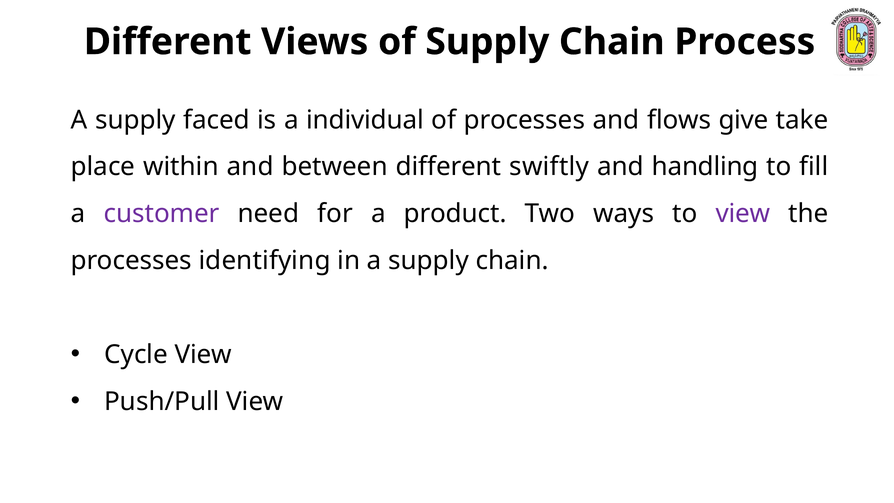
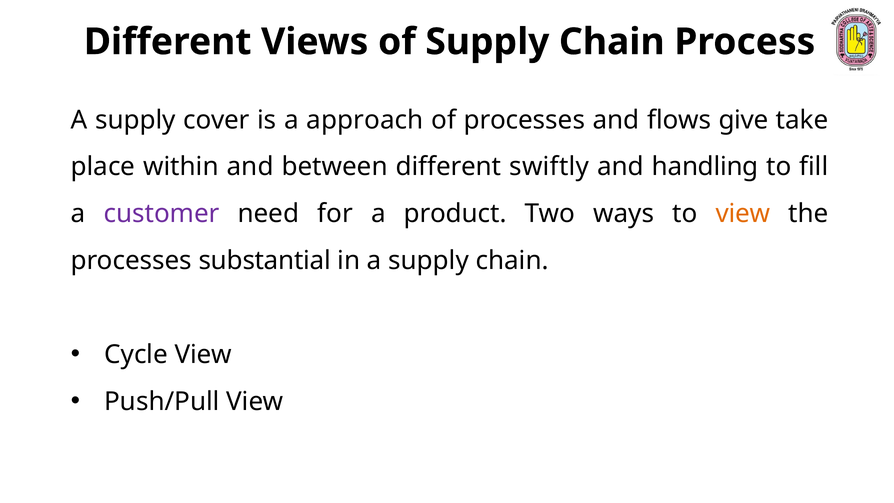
faced: faced -> cover (217, 120)
individual: individual -> approach (365, 120)
view colour: purple -> orange (743, 214)
identifying: identifying -> substantial (265, 261)
